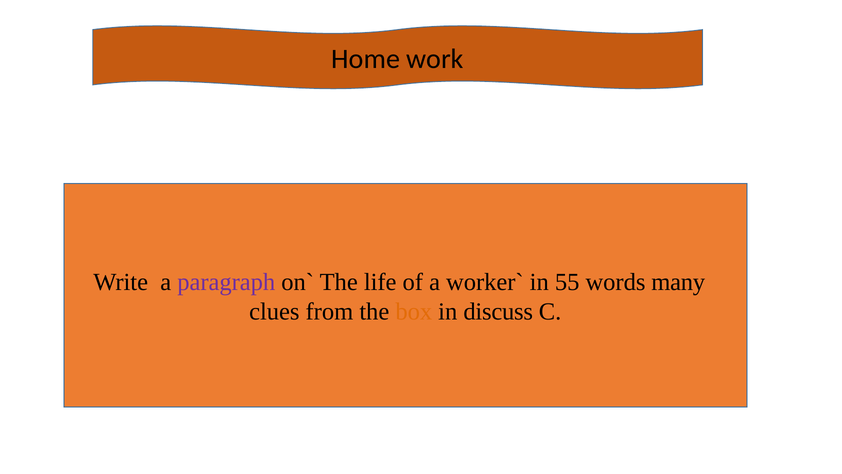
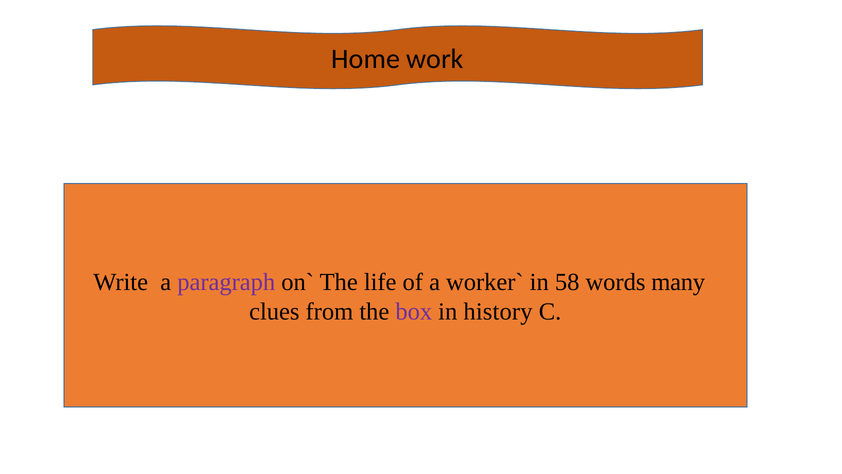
55: 55 -> 58 (567, 282)
box colour: orange -> purple (414, 311)
discuss: discuss -> history (498, 311)
